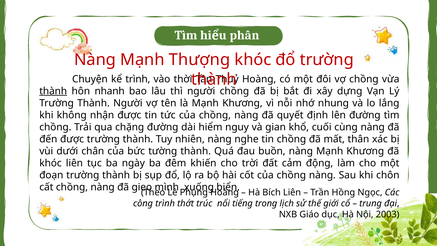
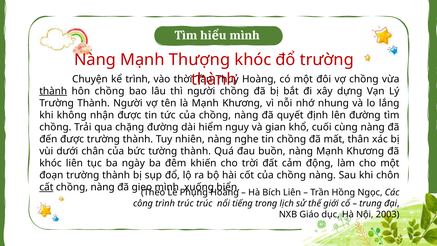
phân: phân -> mình (245, 35)
hôn nhanh: nhanh -> chồng (110, 91)
cất underline: none -> present (46, 187)
trình thớt: thớt -> trúc (186, 203)
